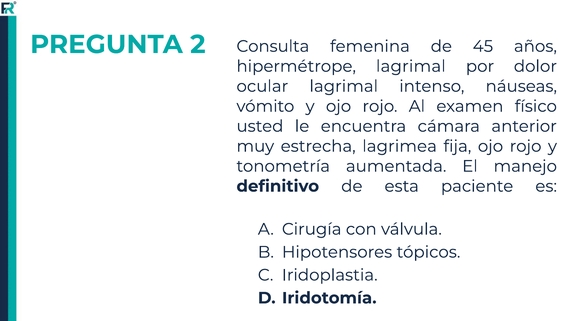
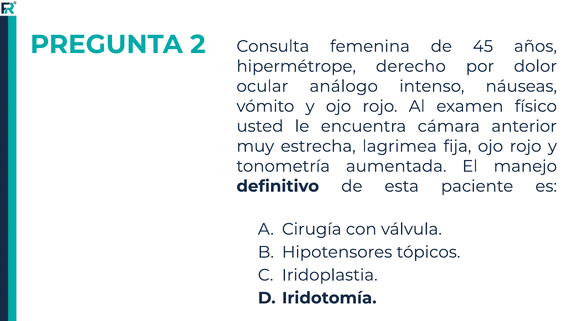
hipermétrope lagrimal: lagrimal -> derecho (411, 66)
ocular lagrimal: lagrimal -> análogo (344, 86)
